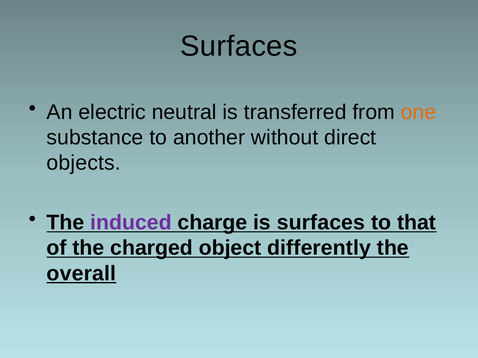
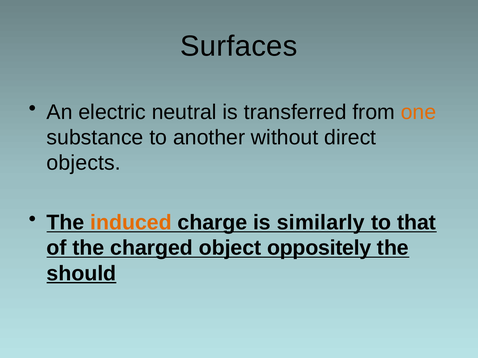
induced colour: purple -> orange (131, 223)
is surfaces: surfaces -> similarly (321, 223)
differently: differently -> oppositely (319, 248)
overall: overall -> should (81, 274)
